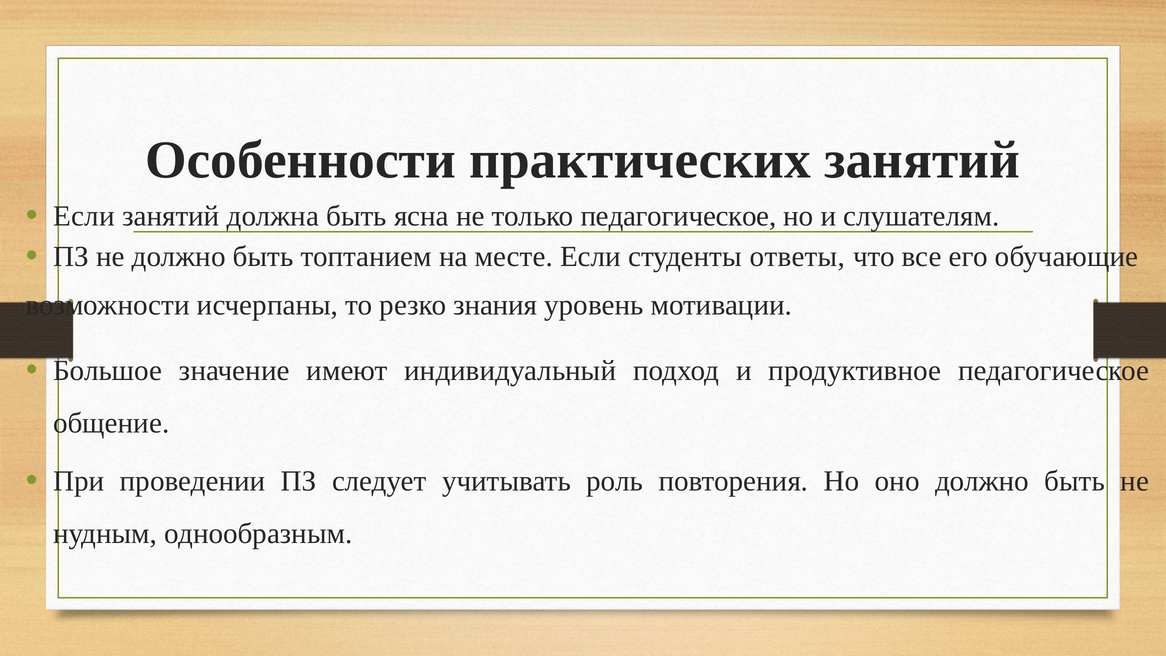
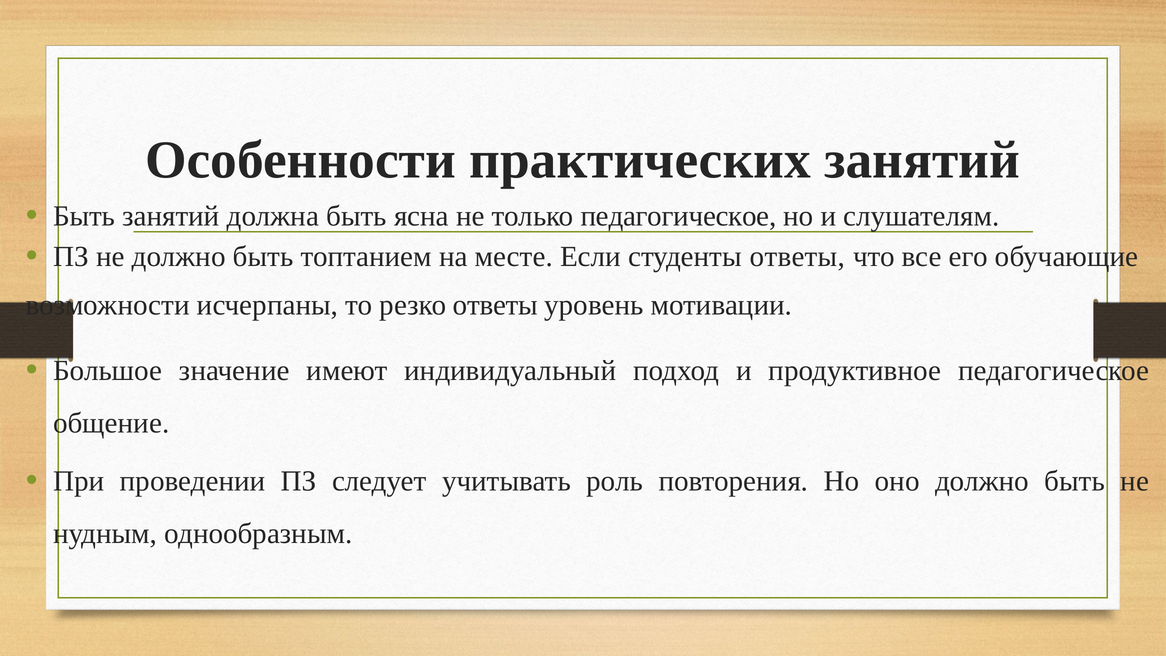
Если: Если -> Быть (84, 216)
резко знания: знания -> ответы (495, 305)
